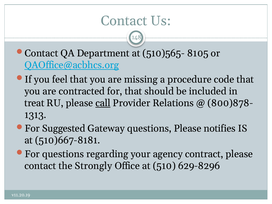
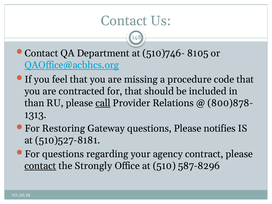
510)565-: 510)565- -> 510)746- (164, 53)
treat: treat -> than (34, 103)
Suggested: Suggested -> Restoring (64, 129)
510)667-8181: 510)667-8181 -> 510)527-8181 (68, 140)
contact underline: none -> present (40, 166)
629-8296: 629-8296 -> 587-8296 (199, 166)
